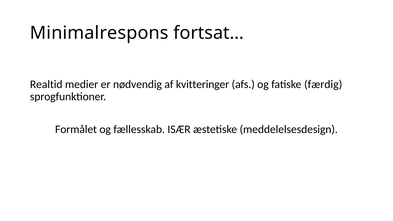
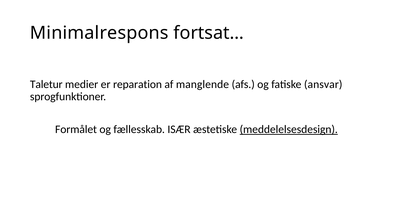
Realtid: Realtid -> Taletur (46, 84)
nødvendig: nødvendig -> reparation (137, 84)
kvitteringer: kvitteringer -> manglende (202, 84)
færdig: færdig -> ansvar (323, 84)
meddelelsesdesign underline: none -> present (289, 130)
